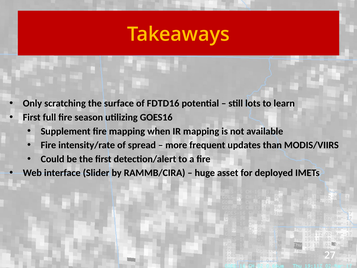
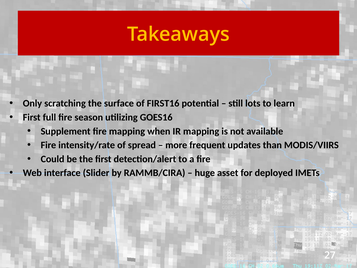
FDTD16: FDTD16 -> FIRST16 (163, 103)
